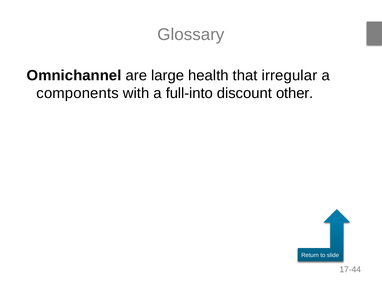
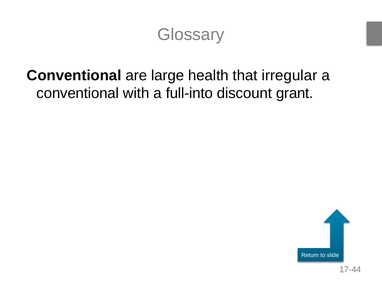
Omnichannel: Omnichannel -> Conventional (74, 76)
components: components -> conventional (78, 93)
other: other -> grant (295, 93)
